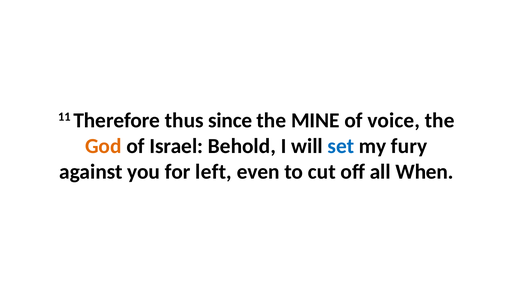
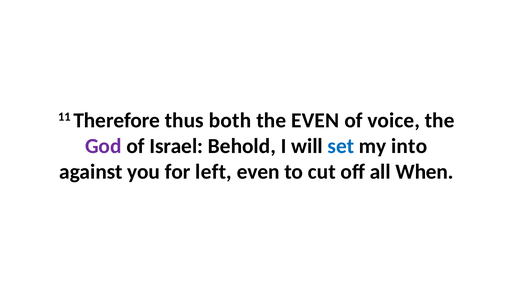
since: since -> both (230, 120)
the MINE: MINE -> EVEN (315, 120)
God colour: orange -> purple (103, 146)
fury: fury -> into (409, 146)
